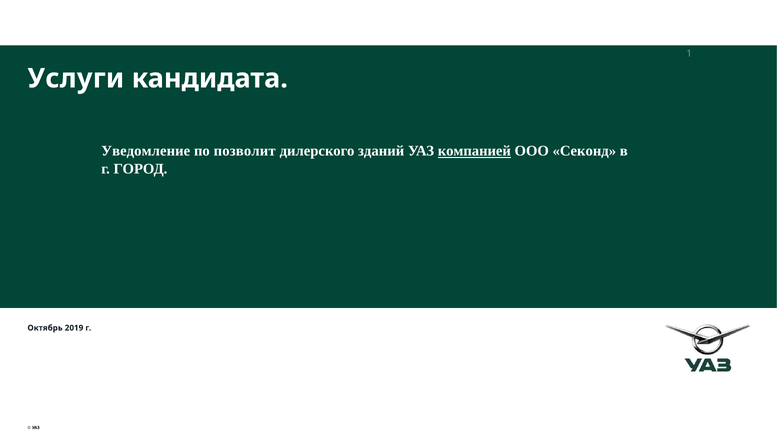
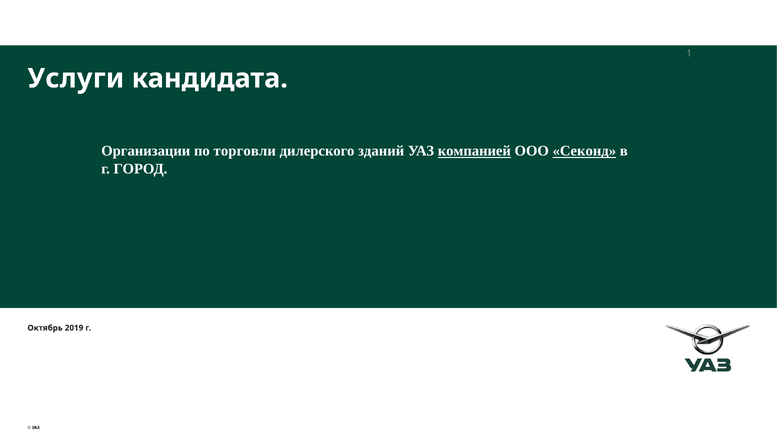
Уведомление: Уведомление -> Организации (146, 151)
позволит: позволит -> торговли (245, 151)
Секонд underline: none -> present (584, 151)
